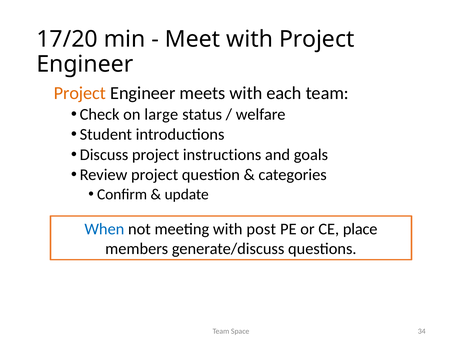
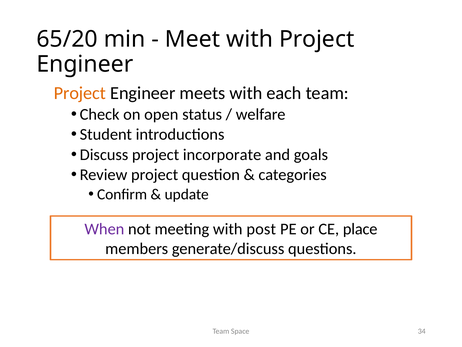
17/20: 17/20 -> 65/20 (67, 39)
large: large -> open (161, 114)
instructions: instructions -> incorporate (222, 154)
When colour: blue -> purple (104, 229)
